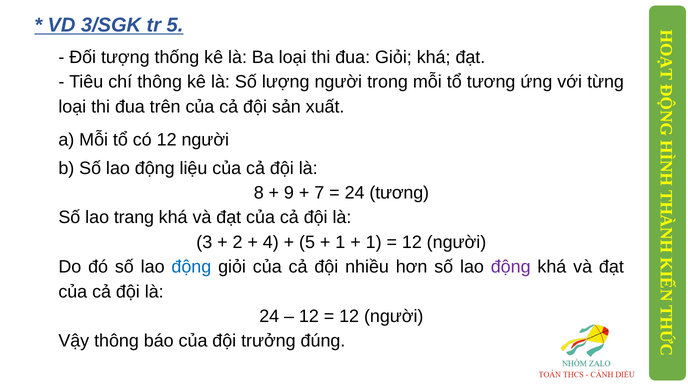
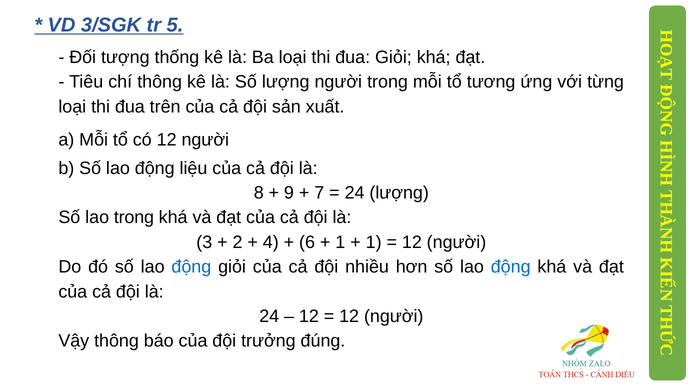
24 tương: tương -> lượng (399, 193)
lao trang: trang -> trong (134, 218)
5: 5 -> 6 (307, 242)
động colour: purple -> blue (511, 267)
